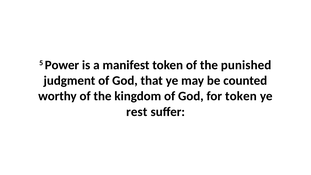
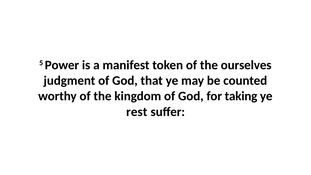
punished: punished -> ourselves (246, 65)
for token: token -> taking (241, 96)
